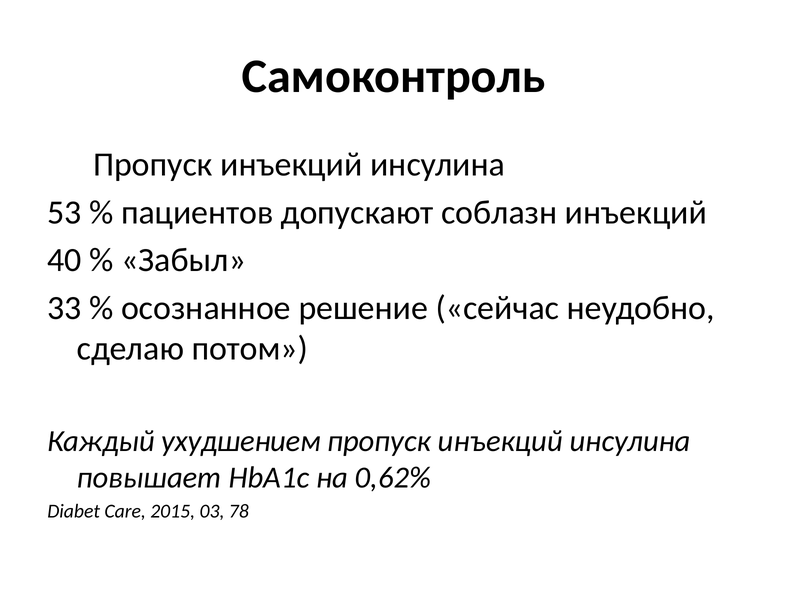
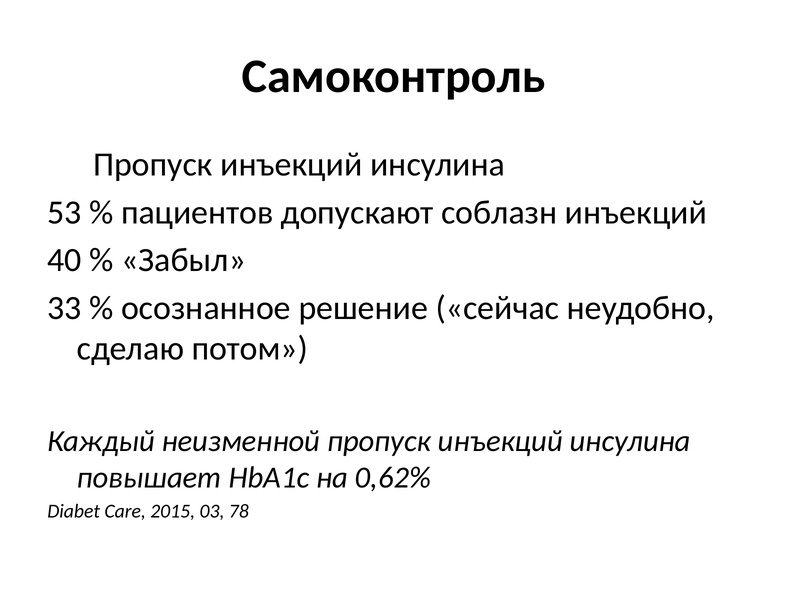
ухудшением: ухудшением -> неизменной (241, 441)
